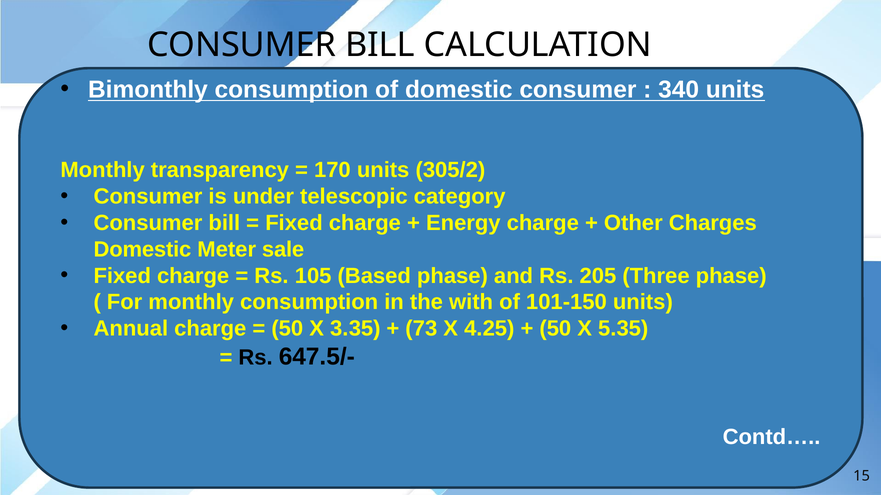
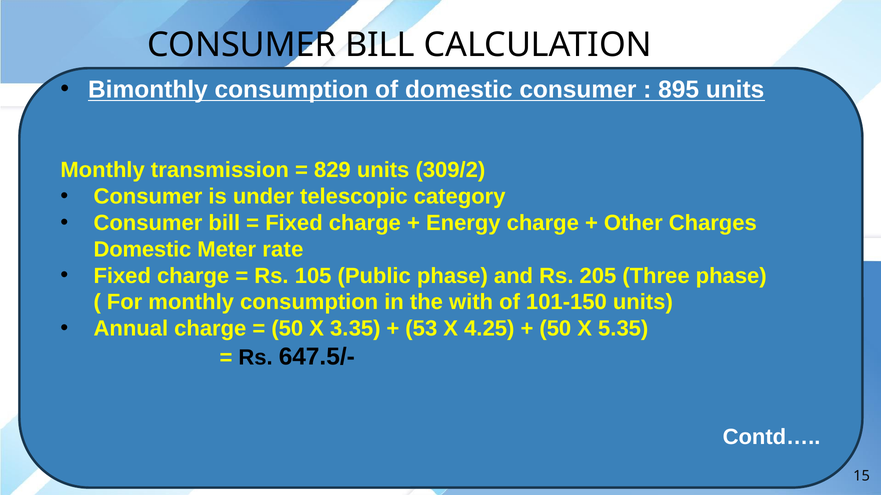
340: 340 -> 895 (679, 90)
transparency: transparency -> transmission (220, 170)
170: 170 -> 829 (332, 170)
305/2: 305/2 -> 309/2 (450, 170)
sale: sale -> rate (283, 250)
Based: Based -> Public (374, 276)
73: 73 -> 53 (421, 329)
